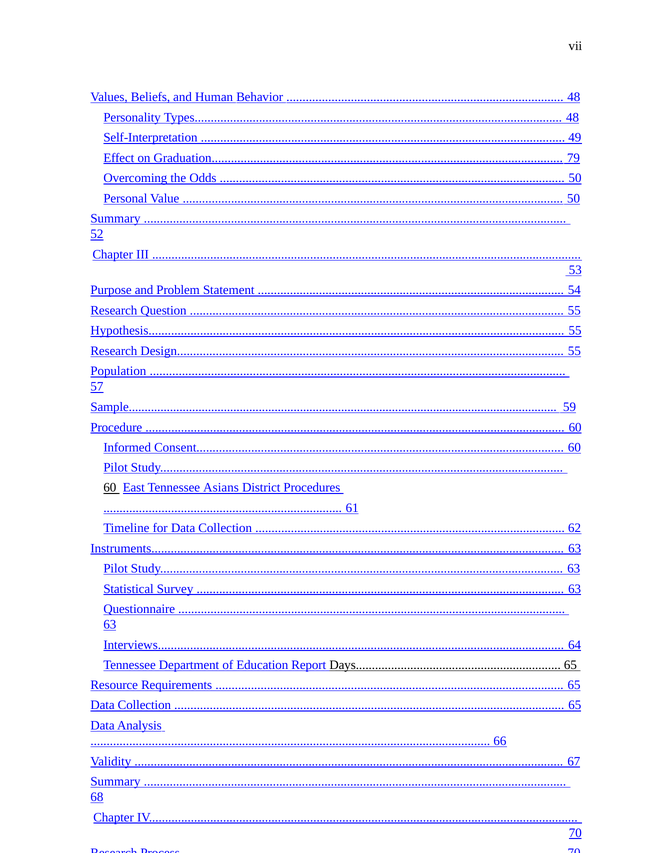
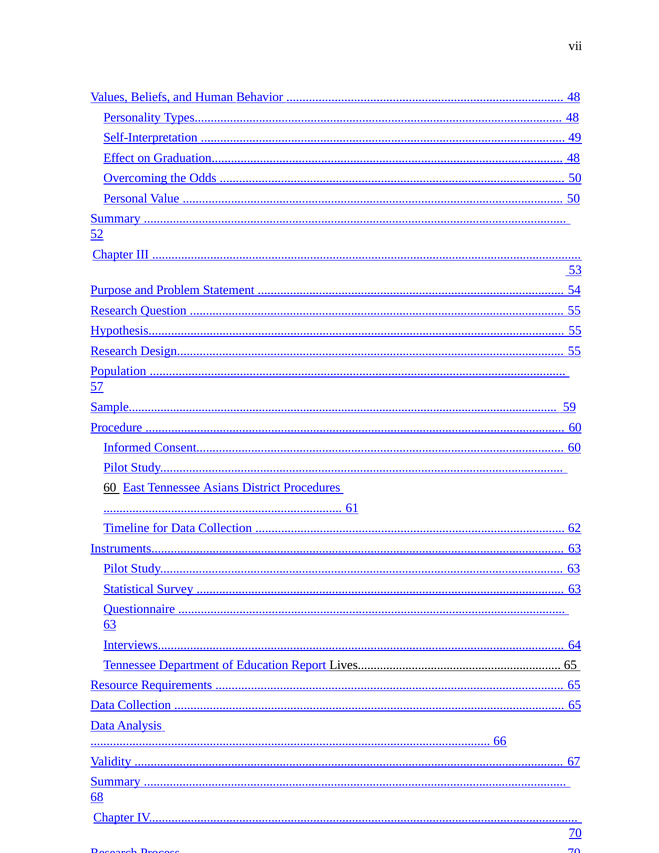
79: 79 -> 48 (573, 158)
Days: Days -> Lives (445, 665)
